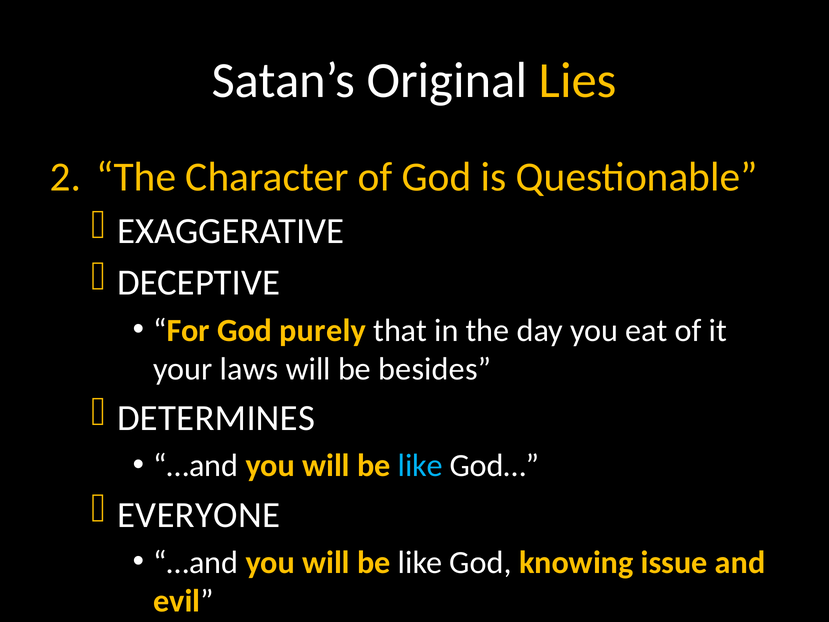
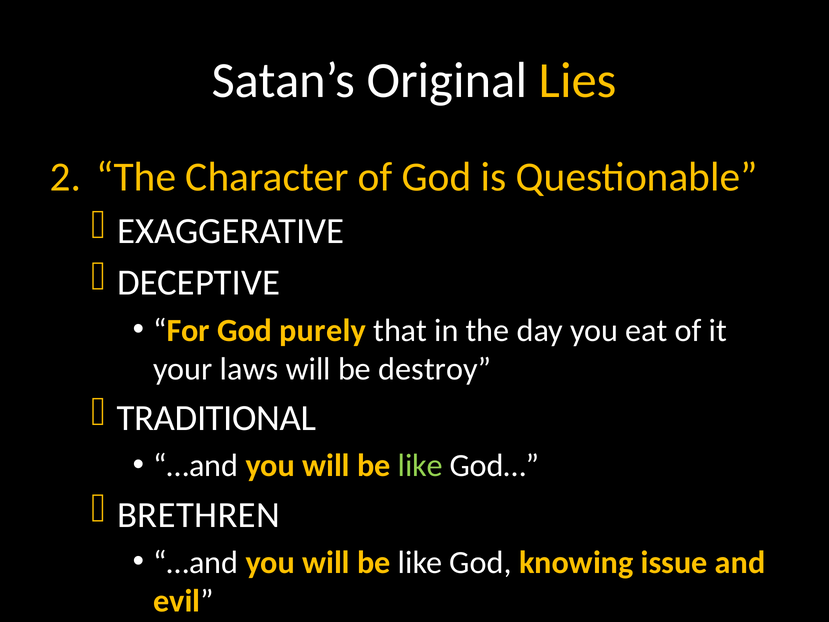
besides: besides -> destroy (435, 369)
DETERMINES: DETERMINES -> TRADITIONAL (216, 418)
like colour: light blue -> light green (420, 466)
EVERYONE: EVERYONE -> BRETHREN (199, 515)
